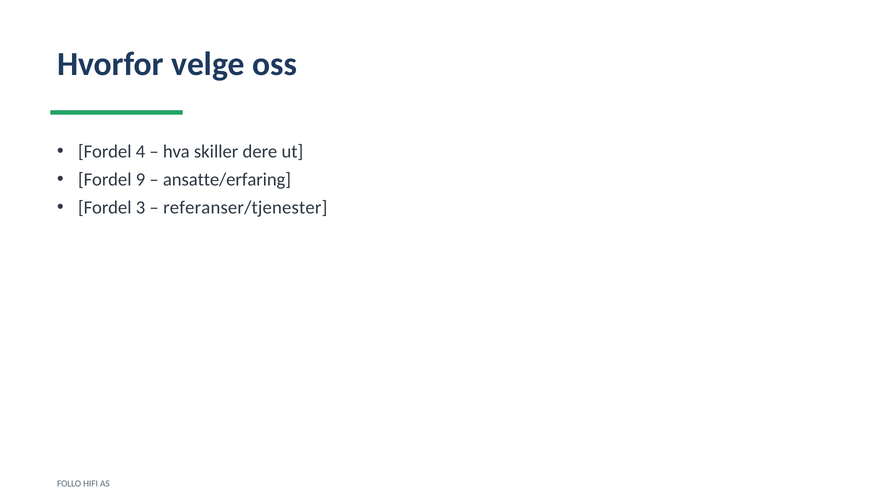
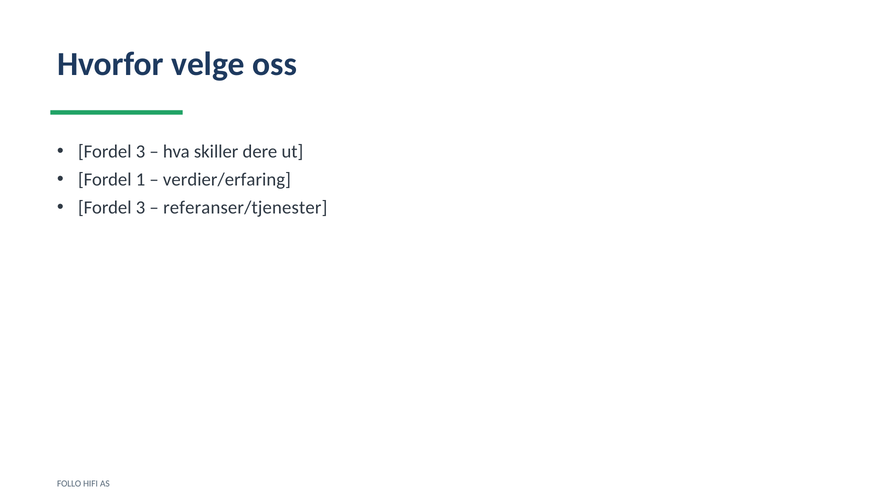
4: 4 -> 3 (141, 152)
9: 9 -> 1 (141, 180)
ansatte/erfaring: ansatte/erfaring -> verdier/erfaring (227, 180)
